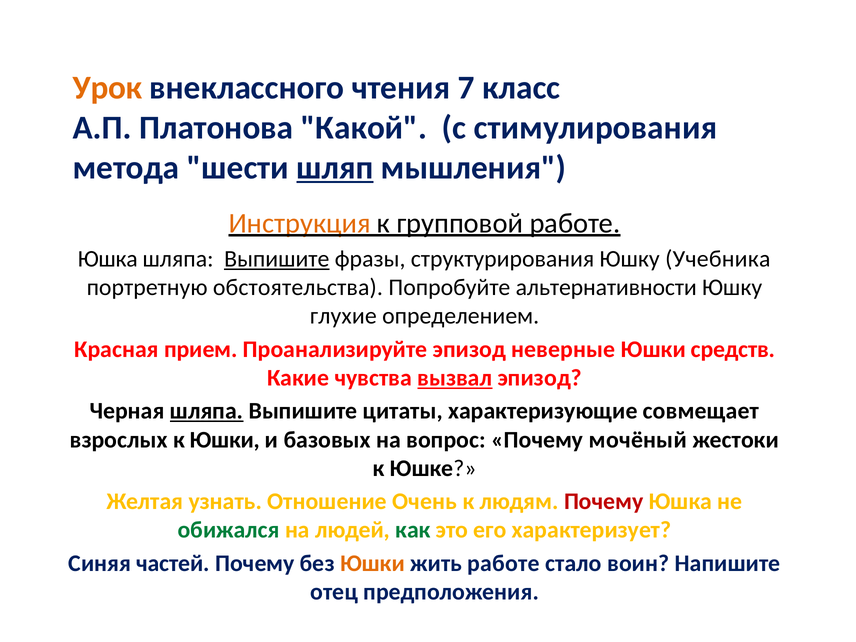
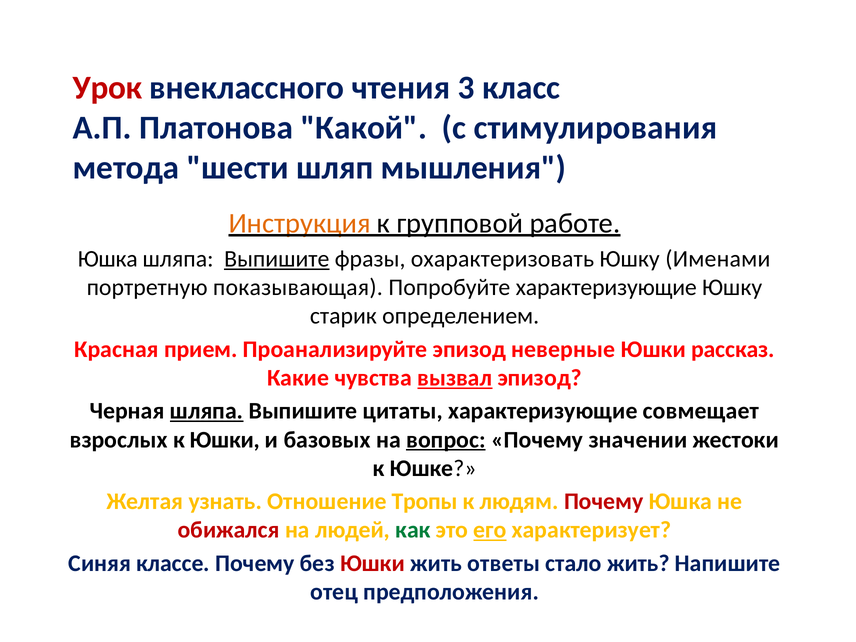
Урок colour: orange -> red (107, 88)
7: 7 -> 3 (466, 88)
шляп underline: present -> none (335, 168)
структурирования: структурирования -> охарактеризовать (502, 259)
Учебника: Учебника -> Именами (718, 259)
обстоятельства: обстоятельства -> показывающая (298, 287)
Попробуйте альтернативности: альтернативности -> характеризующие (606, 287)
глухие: глухие -> старик (343, 316)
средств: средств -> рассказ (733, 349)
вопрос underline: none -> present (446, 440)
мочёный: мочёный -> значении (638, 440)
Очень: Очень -> Тропы (425, 502)
обижался colour: green -> red (229, 530)
его underline: none -> present (490, 530)
частей: частей -> классе (173, 563)
Юшки colour: orange -> red (372, 563)
жить работе: работе -> ответы (504, 563)
стало воин: воин -> жить (638, 563)
